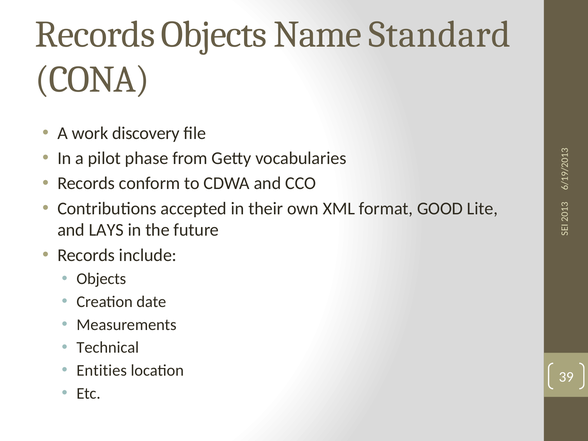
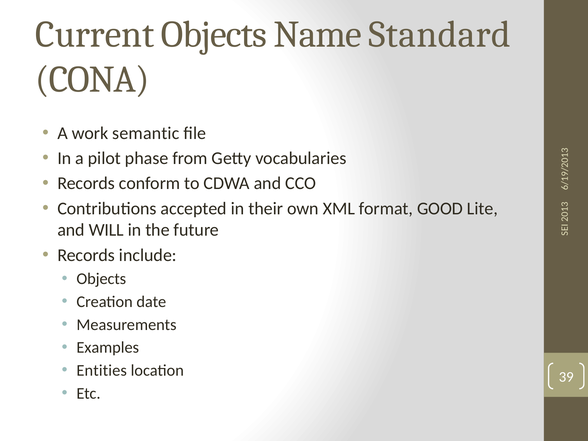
Records: Records -> Current (95, 34)
discovery: discovery -> semantic (146, 133)
LAYS: LAYS -> WILL (106, 230)
Technical: Technical -> Examples (108, 348)
